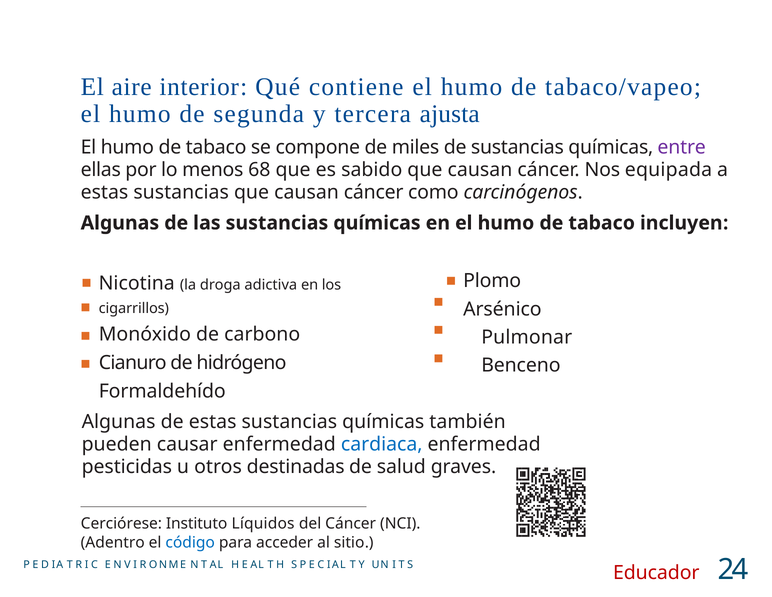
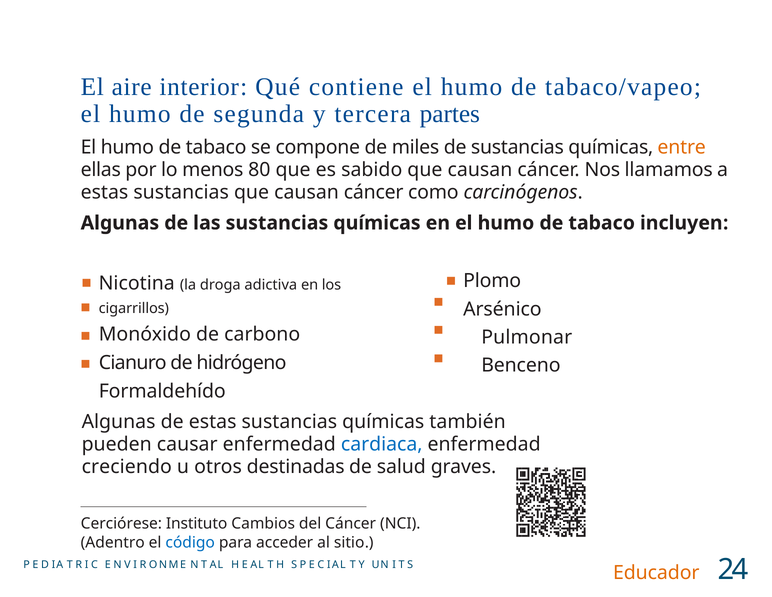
ajusta: ajusta -> partes (450, 114)
entre colour: purple -> orange (682, 147)
68: 68 -> 80 (259, 170)
equipada: equipada -> llamamos (669, 170)
pesticidas: pesticidas -> creciendo (127, 466)
Líquidos: Líquidos -> Cambios (263, 523)
Educador colour: red -> orange (656, 572)
